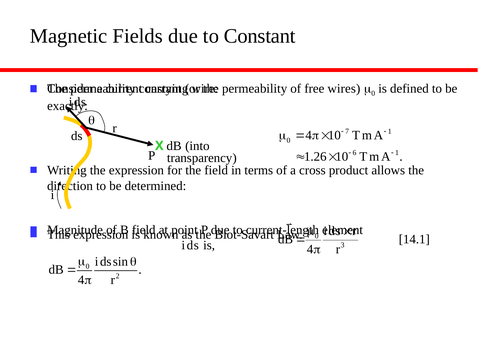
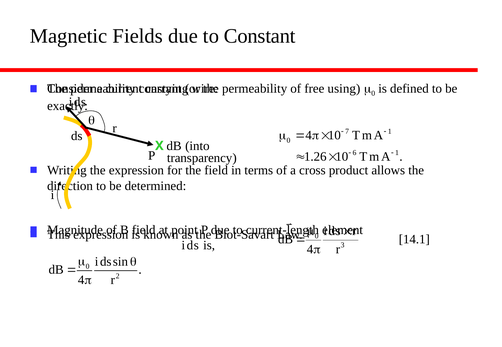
wires: wires -> using (344, 89)
